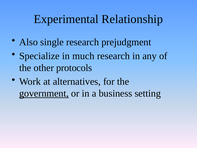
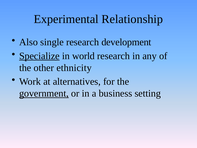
prejudgment: prejudgment -> development (126, 42)
Specialize underline: none -> present (39, 56)
much: much -> world (83, 56)
protocols: protocols -> ethnicity (74, 68)
